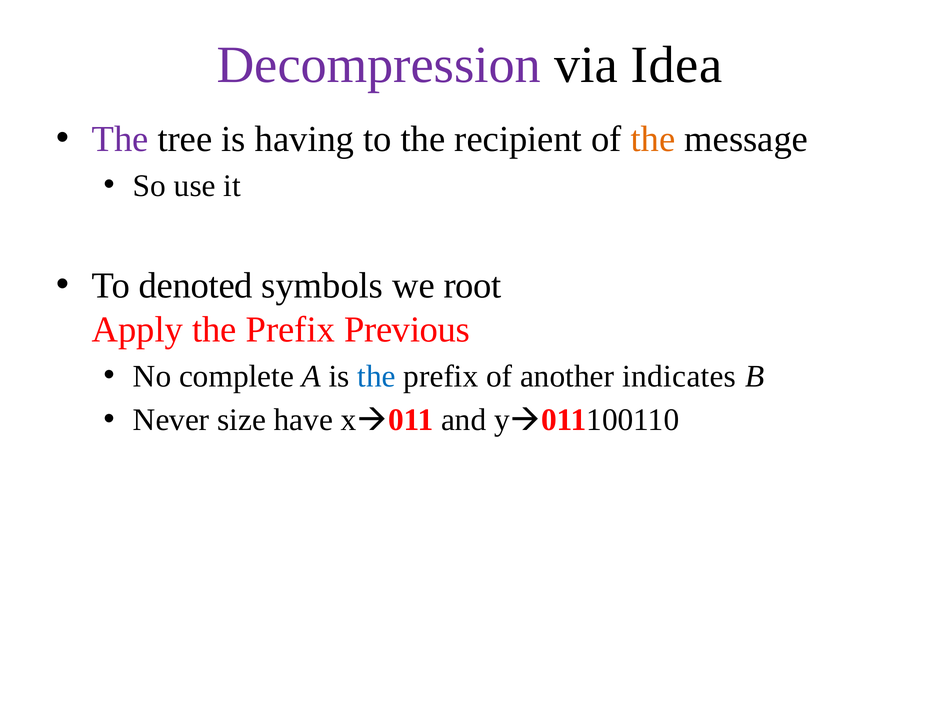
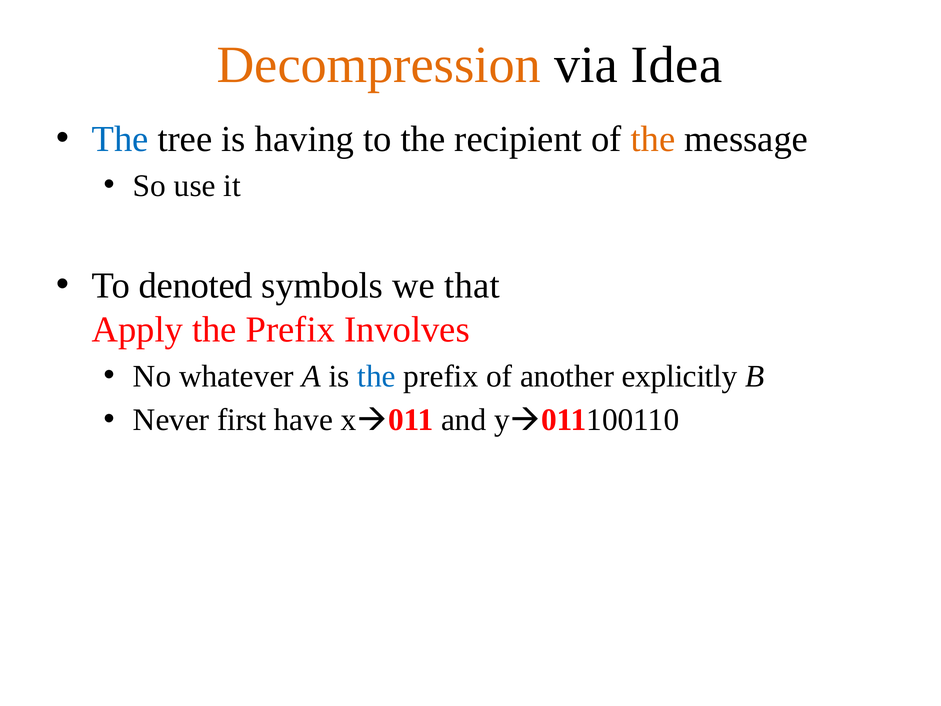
Decompression colour: purple -> orange (379, 65)
The colour: purple -> blue (120, 139)
root: root -> that (472, 285)
Previous: Previous -> Involves (407, 329)
complete: complete -> whatever (236, 376)
indicates: indicates -> explicitly (680, 376)
size: size -> first (242, 420)
